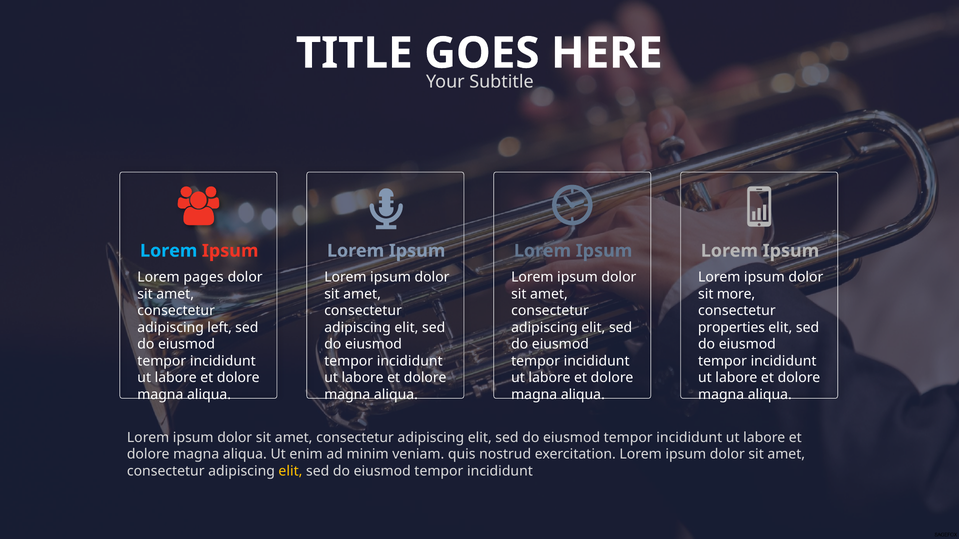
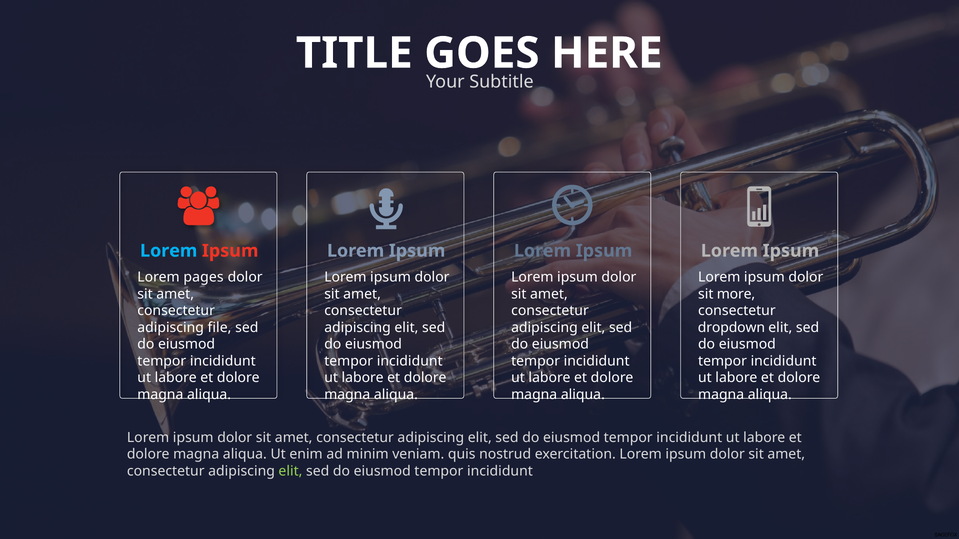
left: left -> file (220, 328)
properties: properties -> dropdown (731, 328)
elit colour: yellow -> light green (290, 472)
